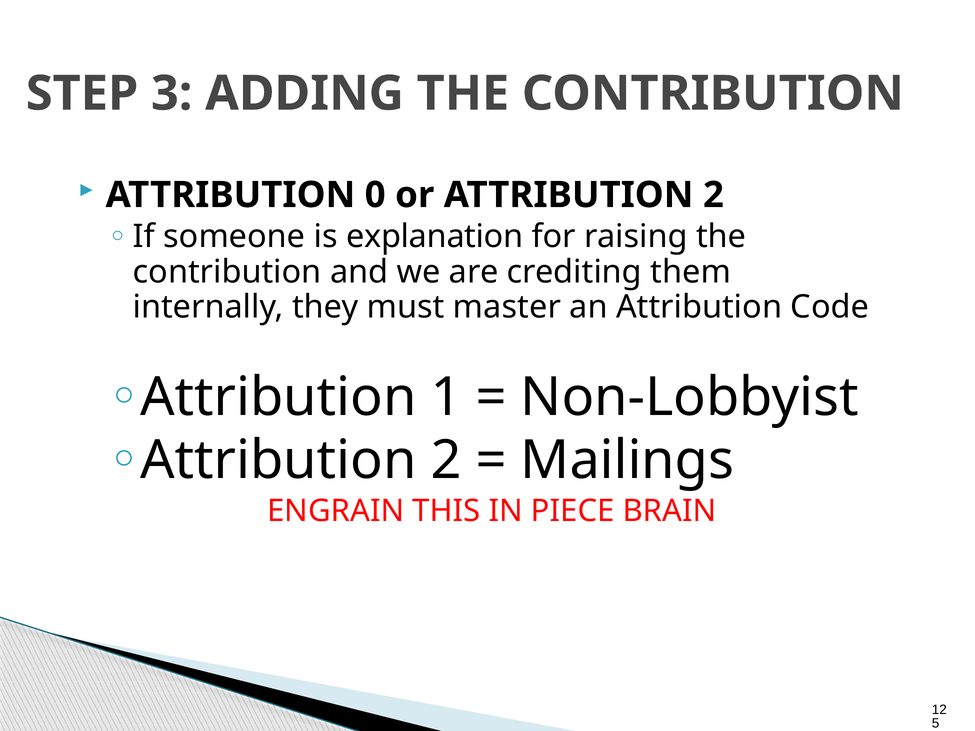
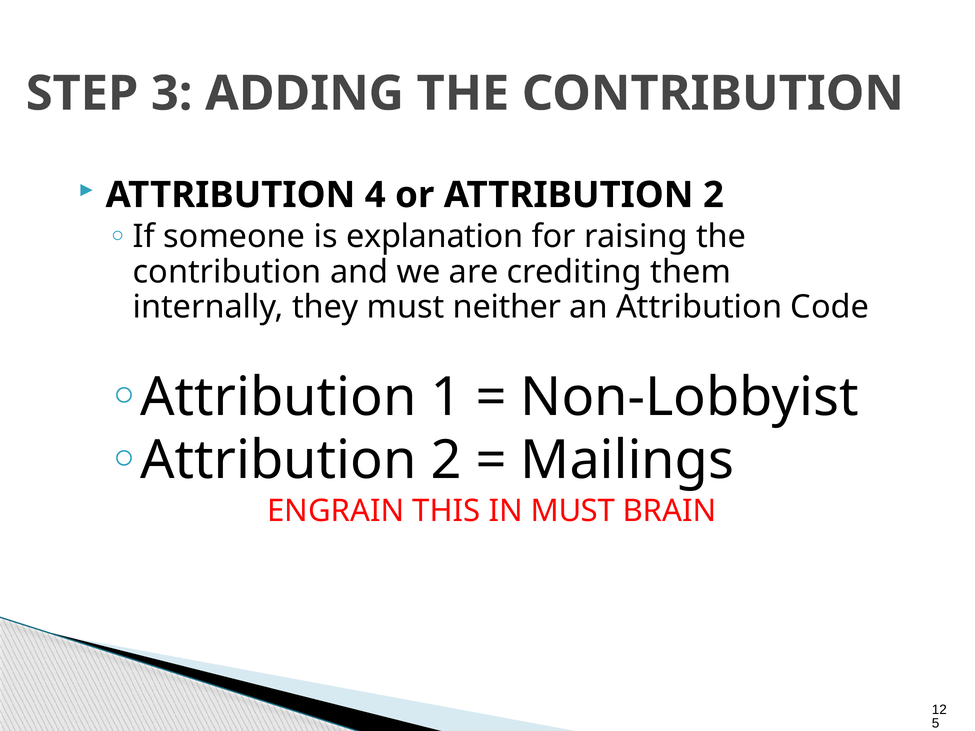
0: 0 -> 4 (375, 195)
master: master -> neither (507, 307)
IN PIECE: PIECE -> MUST (573, 511)
